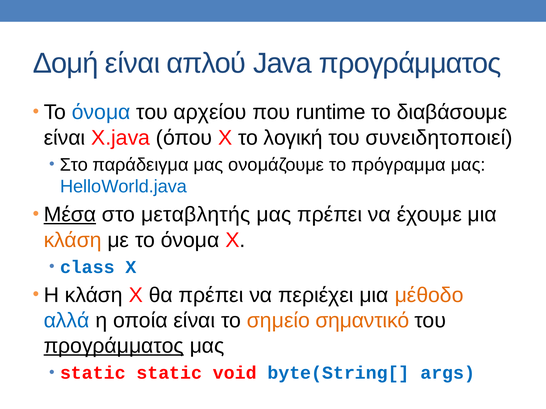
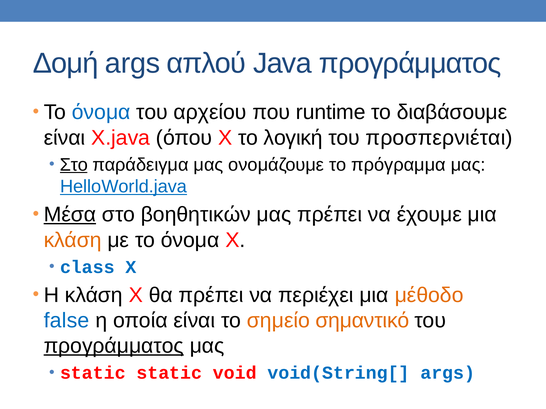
Δομή είναι: είναι -> args (133, 63)
συνειδητοποιεί: συνειδητοποιεί -> προσπερνιέται (439, 138)
Στο underline: none -> present (74, 165)
HelloWorld.java underline: none -> present (124, 187)
μεταβλητής: μεταβλητής -> βοηθητικών (196, 215)
αλλά: αλλά -> false (67, 321)
byte(String[: byte(String[ -> void(String[ (339, 373)
